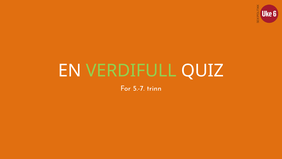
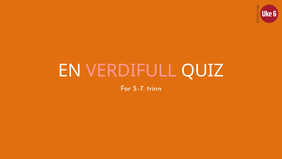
VERDIFULL colour: light green -> pink (131, 70)
